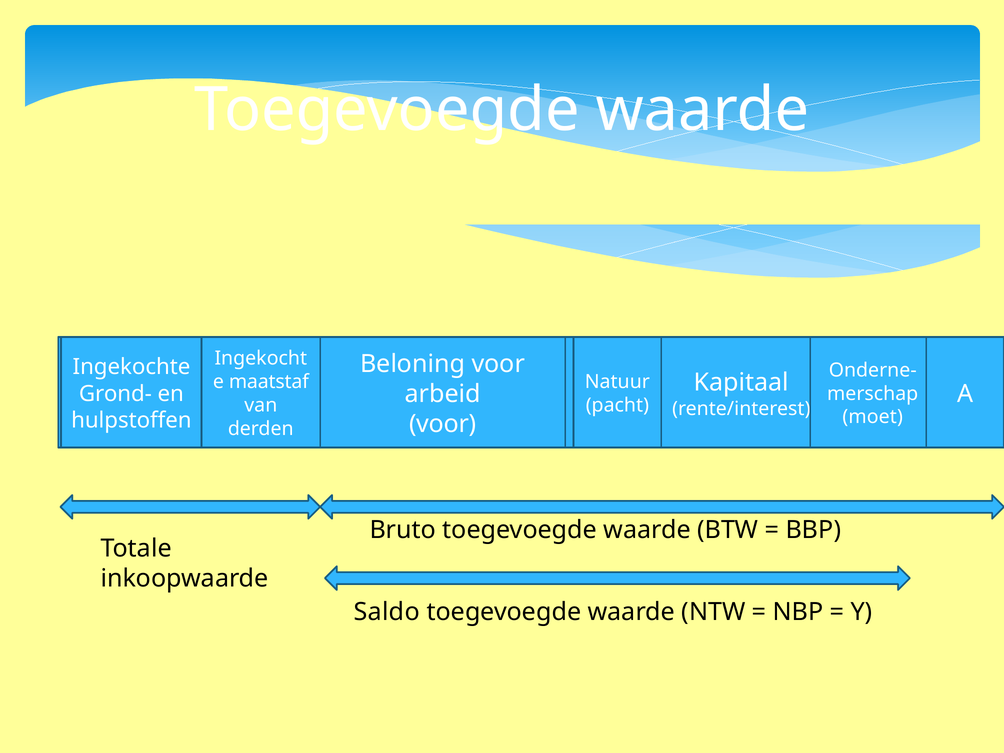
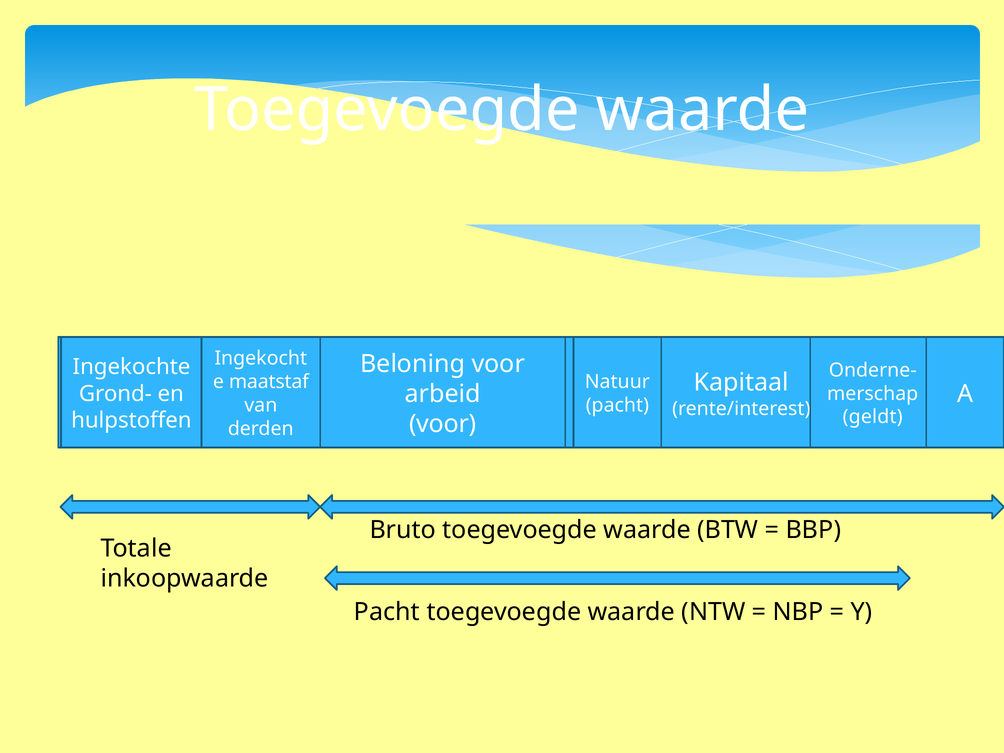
moet: moet -> geldt (873, 417)
Saldo: Saldo -> Pacht (387, 612)
